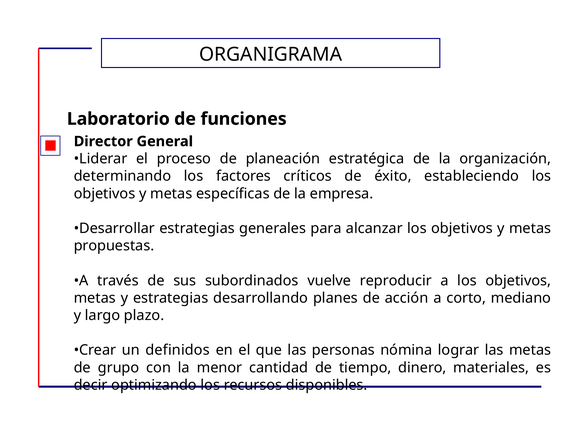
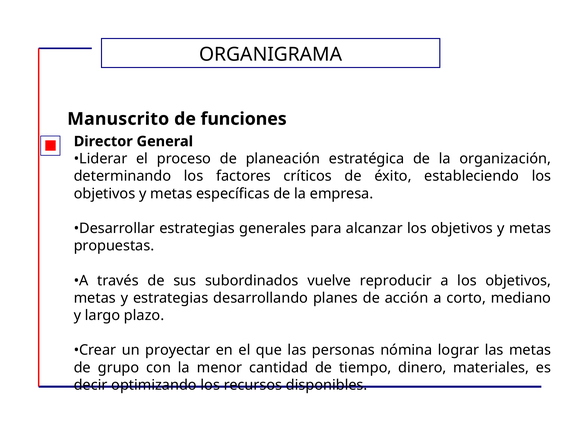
Laboratorio: Laboratorio -> Manuscrito (118, 119)
definidos: definidos -> proyectar (178, 350)
